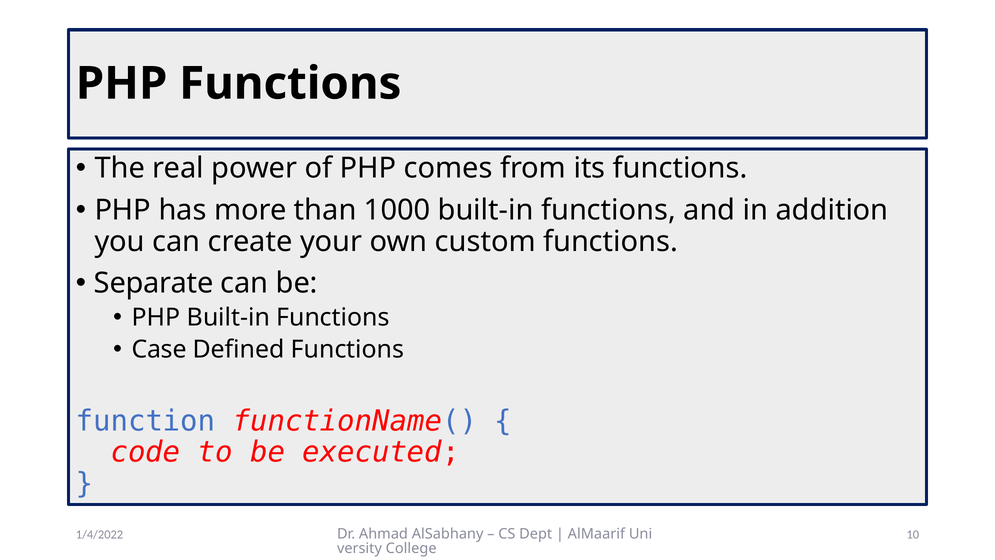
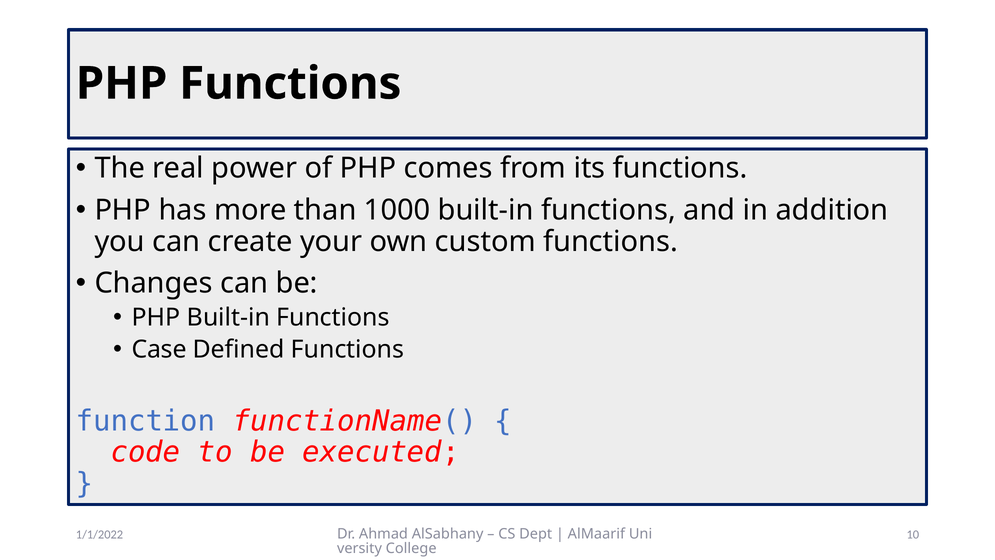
Separate: Separate -> Changes (154, 283)
1/4/2022: 1/4/2022 -> 1/1/2022 (99, 534)
